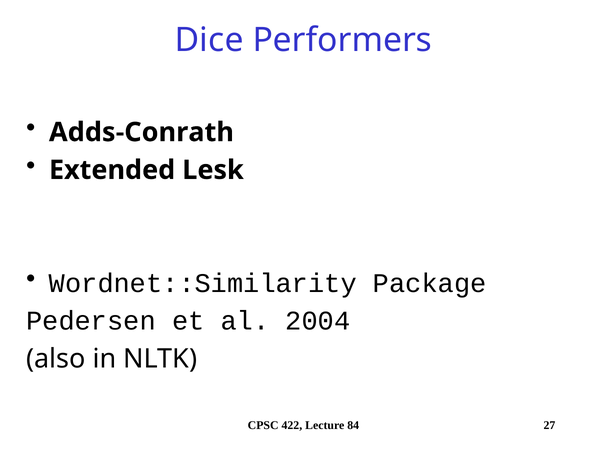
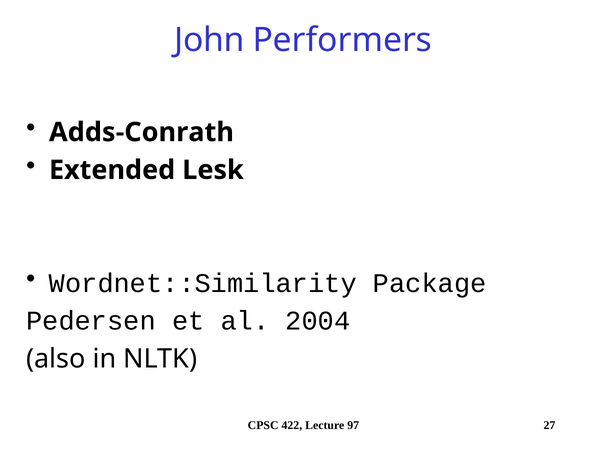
Dice: Dice -> John (209, 40)
84: 84 -> 97 (353, 426)
